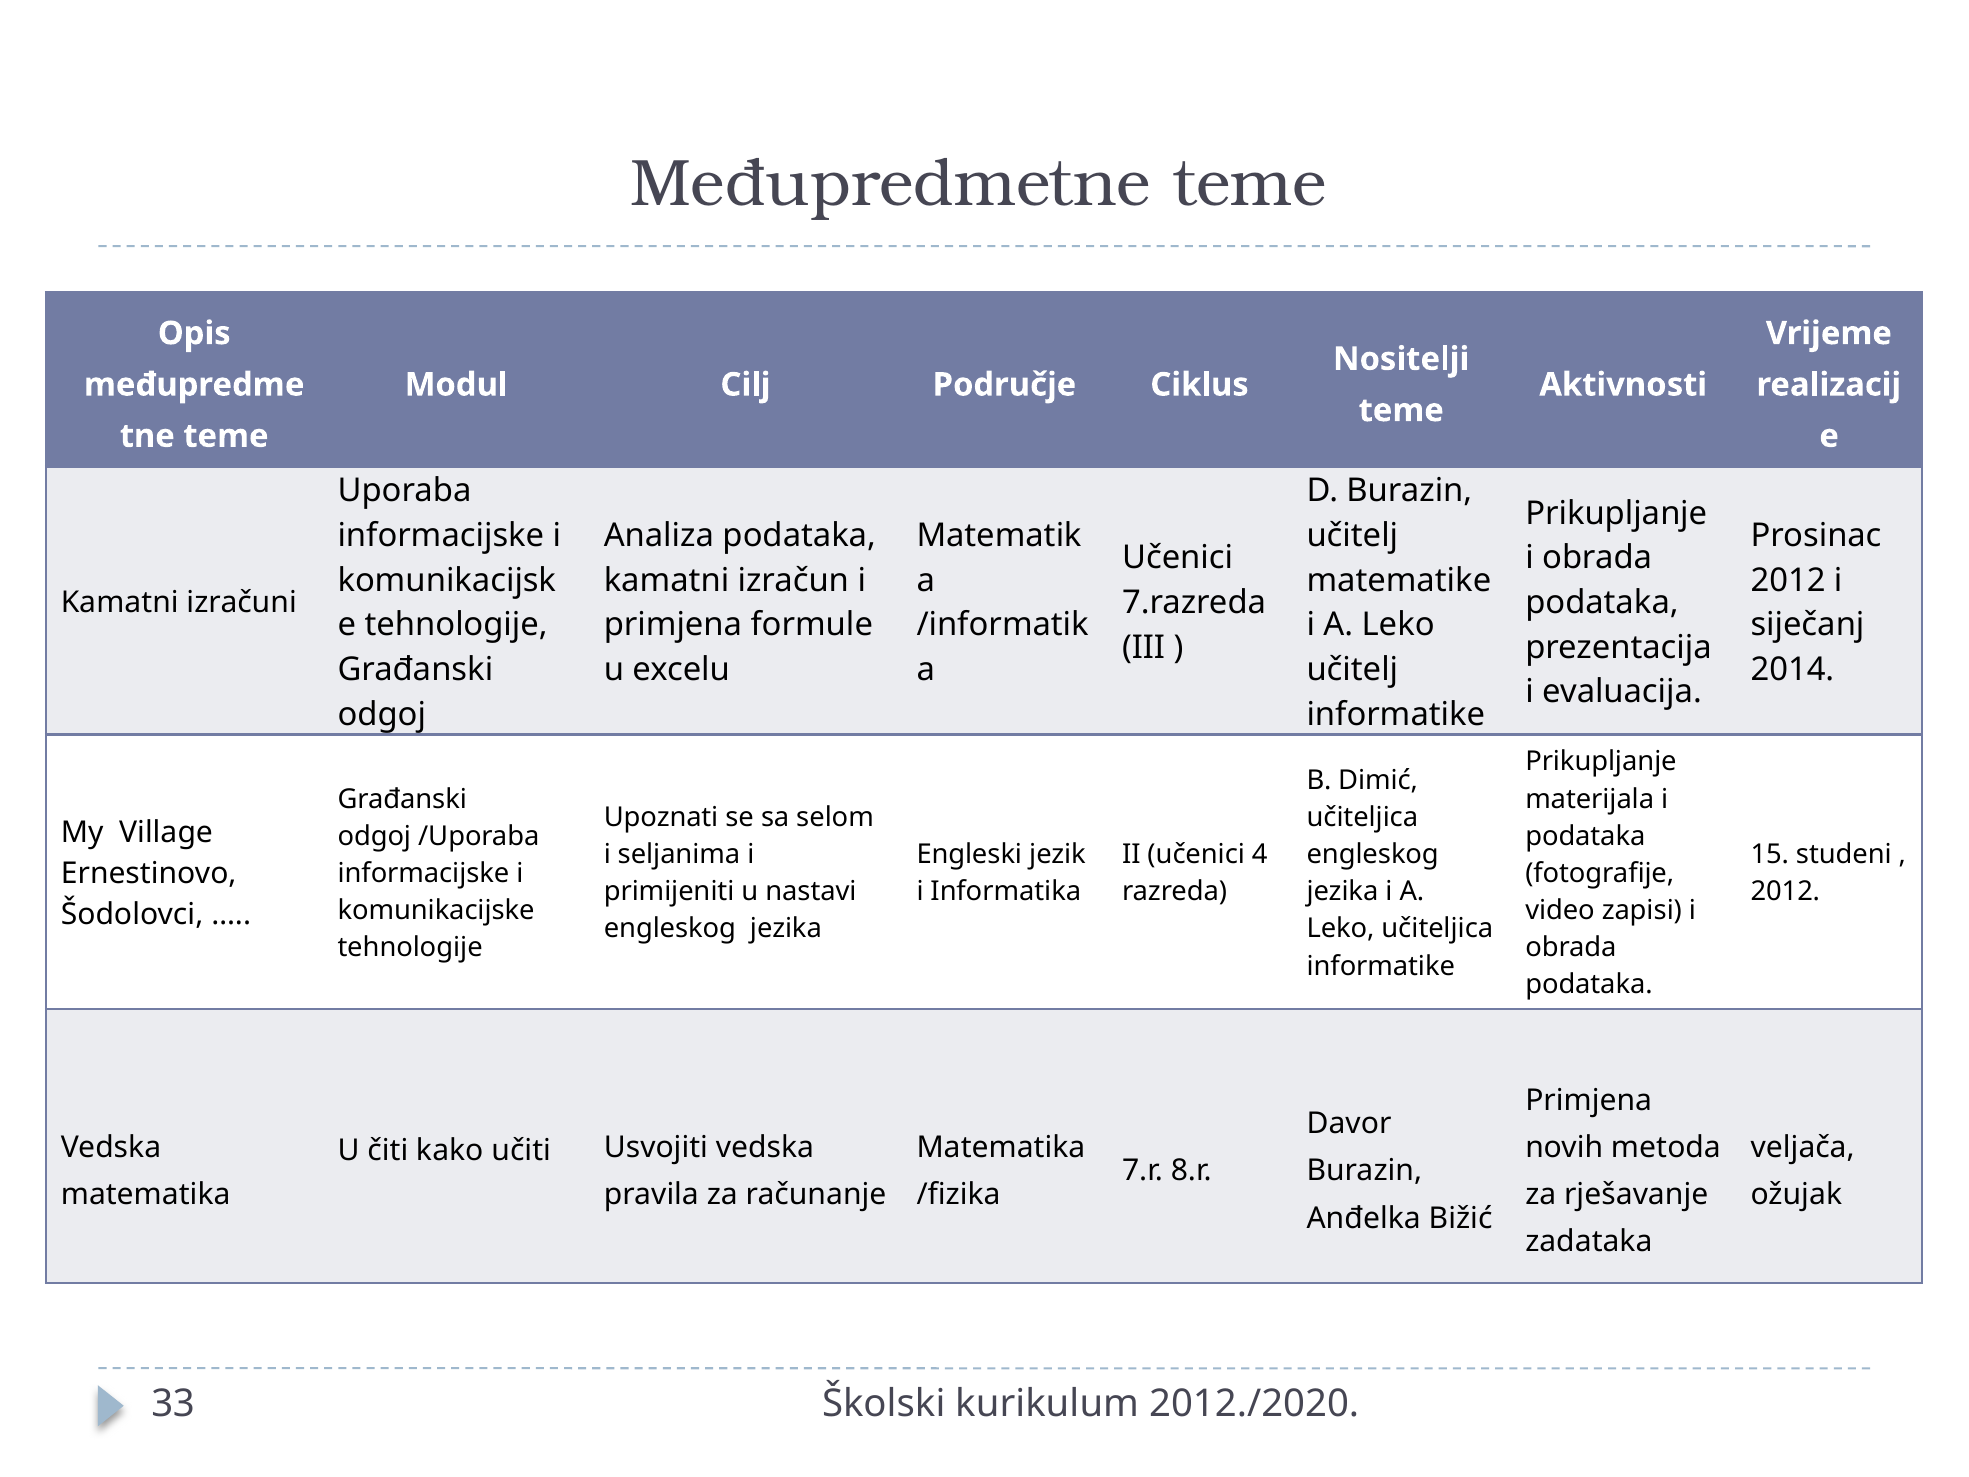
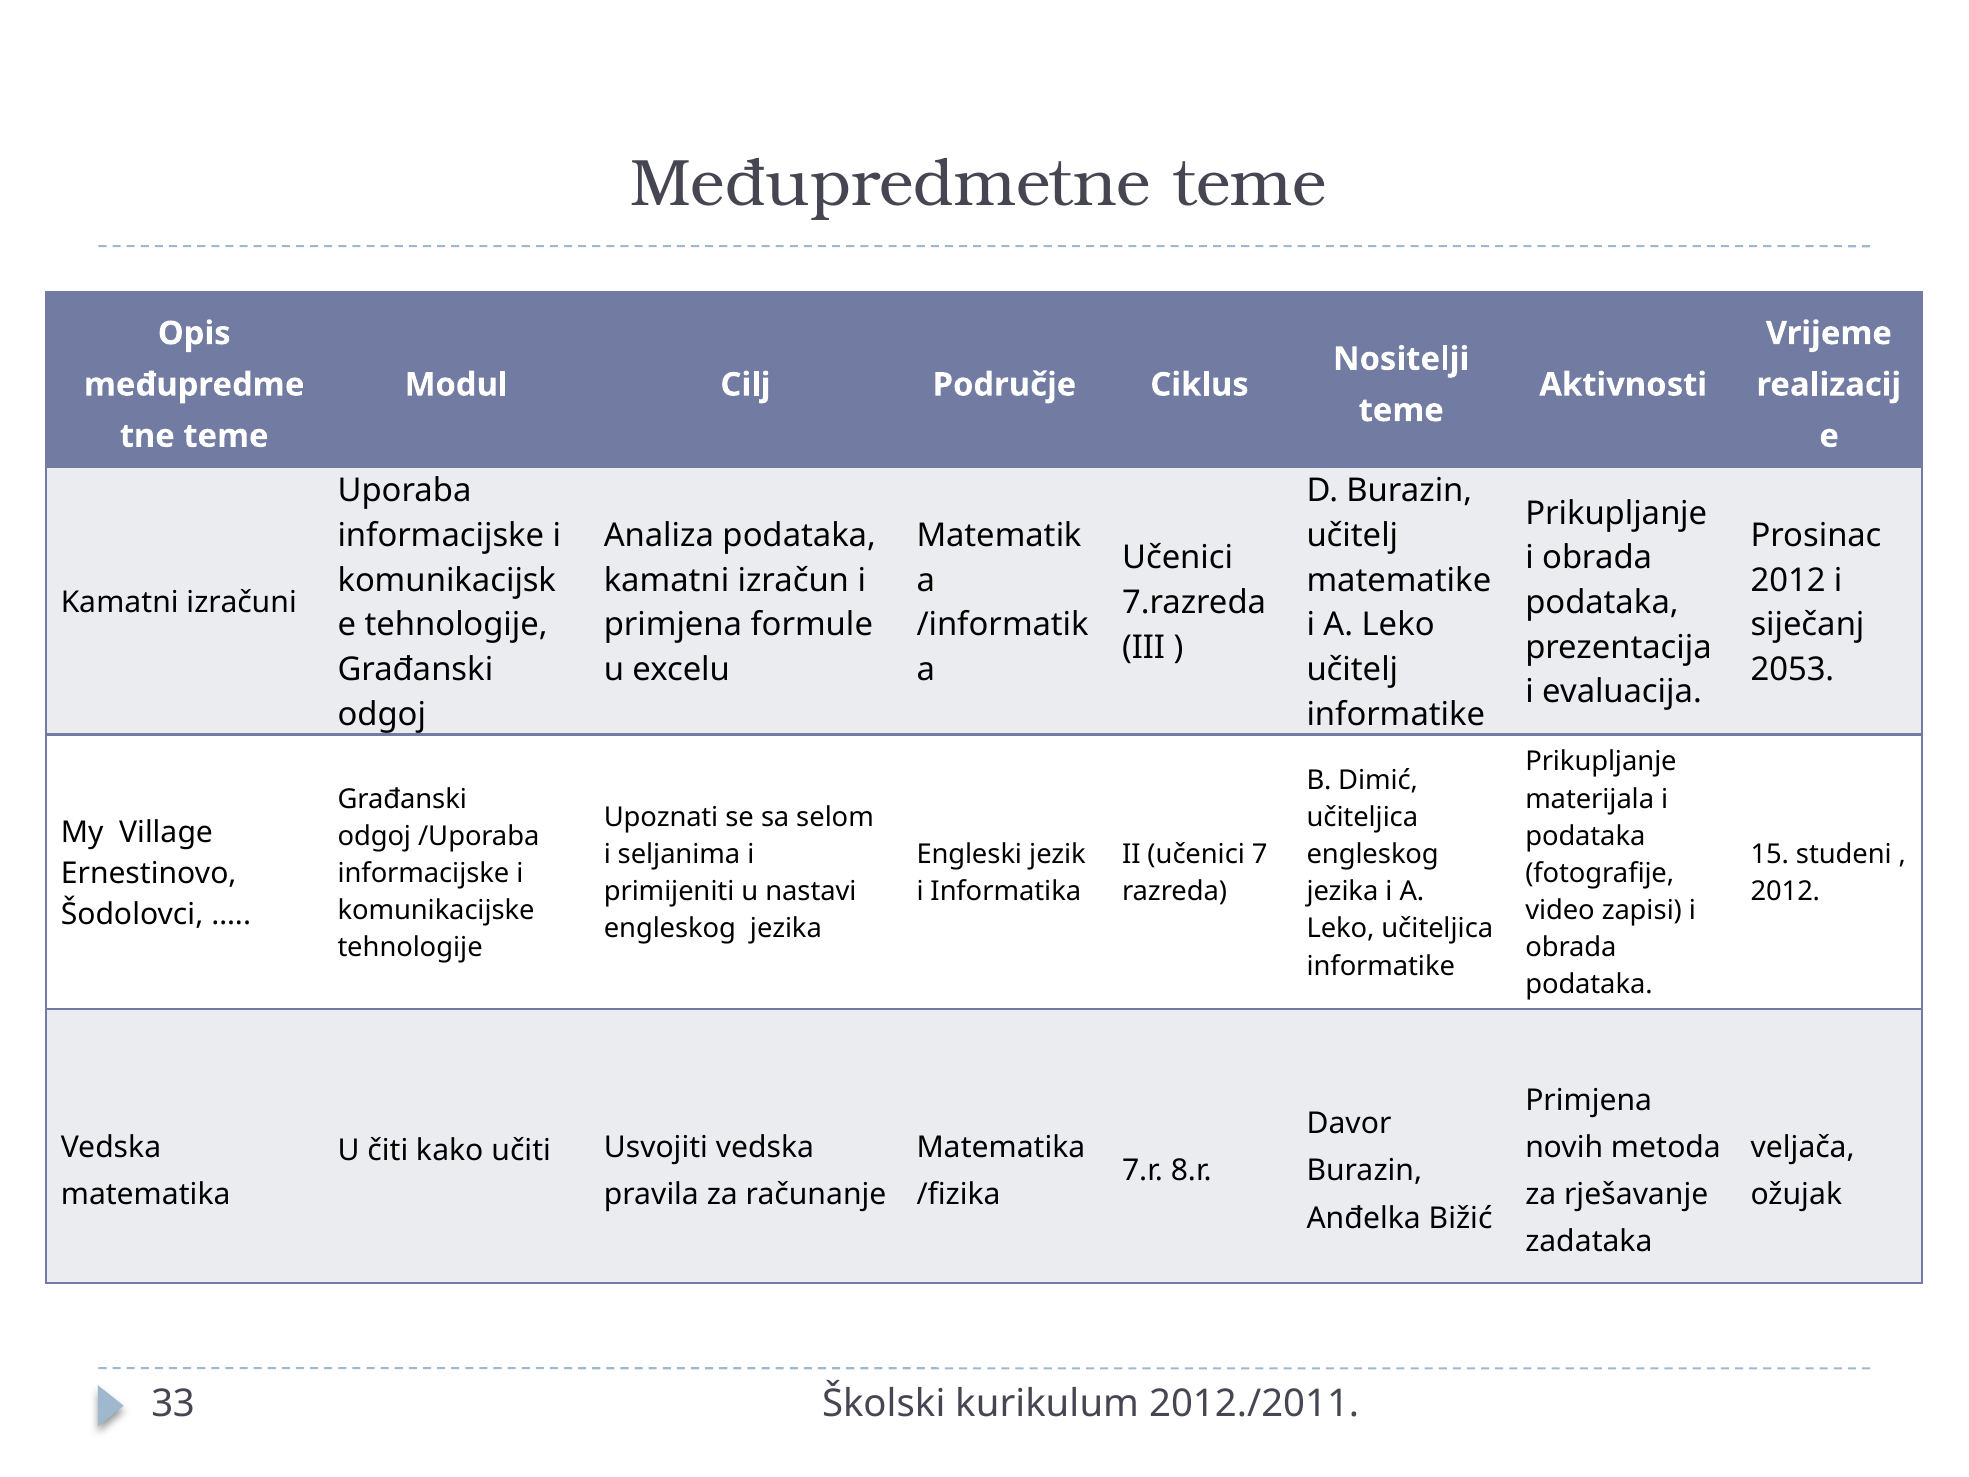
2014: 2014 -> 2053 (1792, 669)
4: 4 -> 7 (1260, 855)
2012./2020: 2012./2020 -> 2012./2011 (1254, 1404)
